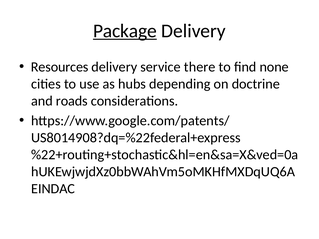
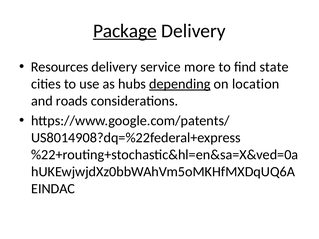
there: there -> more (200, 67)
none: none -> state (274, 67)
depending underline: none -> present (180, 84)
doctrine: doctrine -> location (256, 84)
